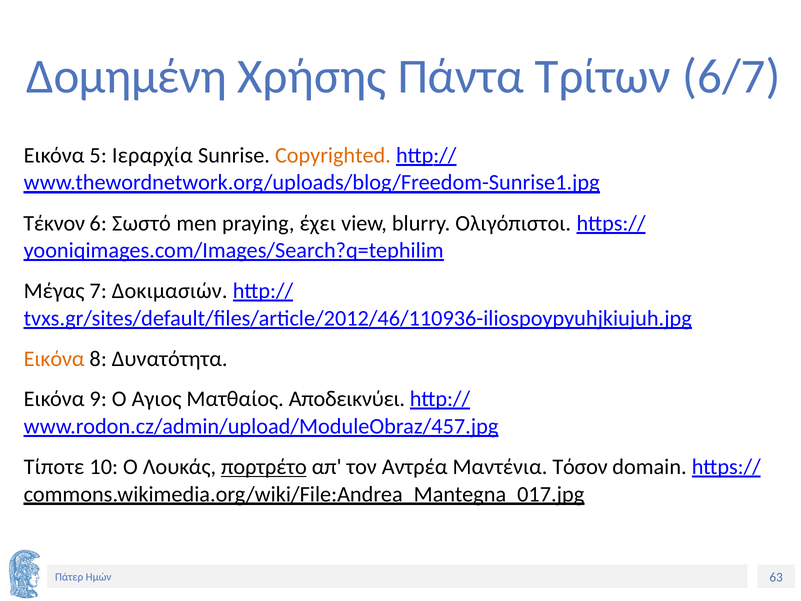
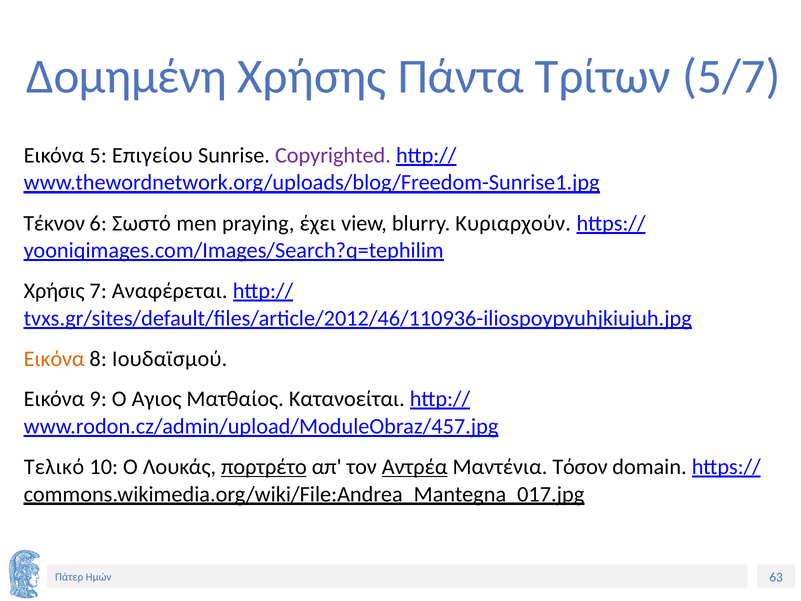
6/7: 6/7 -> 5/7 (731, 76)
Ιεραρχία: Ιεραρχία -> Επιγείου (152, 155)
Copyrighted colour: orange -> purple (333, 155)
Ολιγόπιστοι: Ολιγόπιστοι -> Κυριαρχούν (513, 223)
Μέγας: Μέγας -> Χρήσις (54, 291)
Δοκιμασιών: Δοκιμασιών -> Αναφέρεται (170, 291)
Δυνατότητα: Δυνατότητα -> Ιουδαϊσμού (170, 359)
Αποδεικνύει: Αποδεικνύει -> Κατανοείται (347, 399)
Τίποτε: Τίποτε -> Τελικό (54, 467)
Αντρέα underline: none -> present (415, 467)
